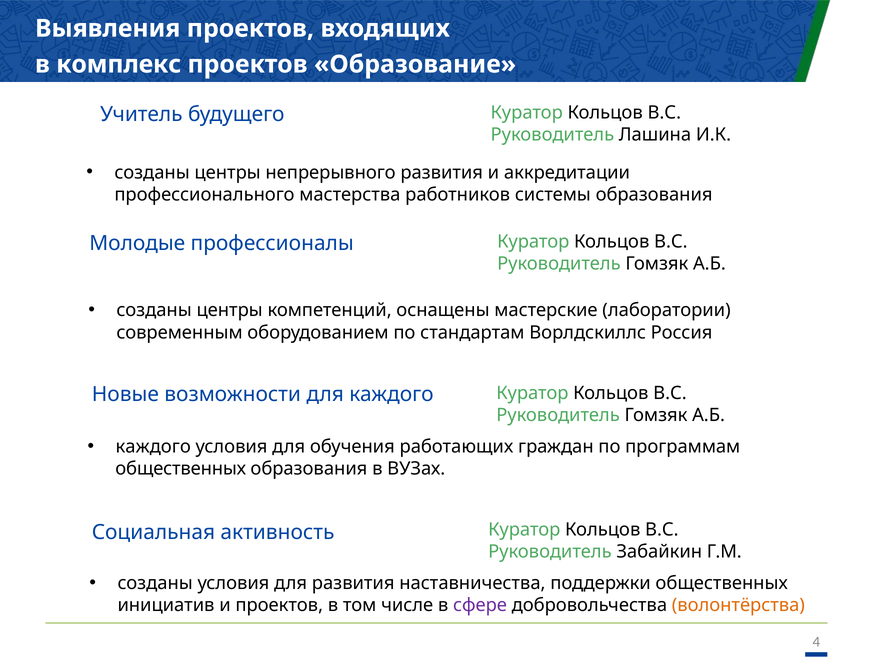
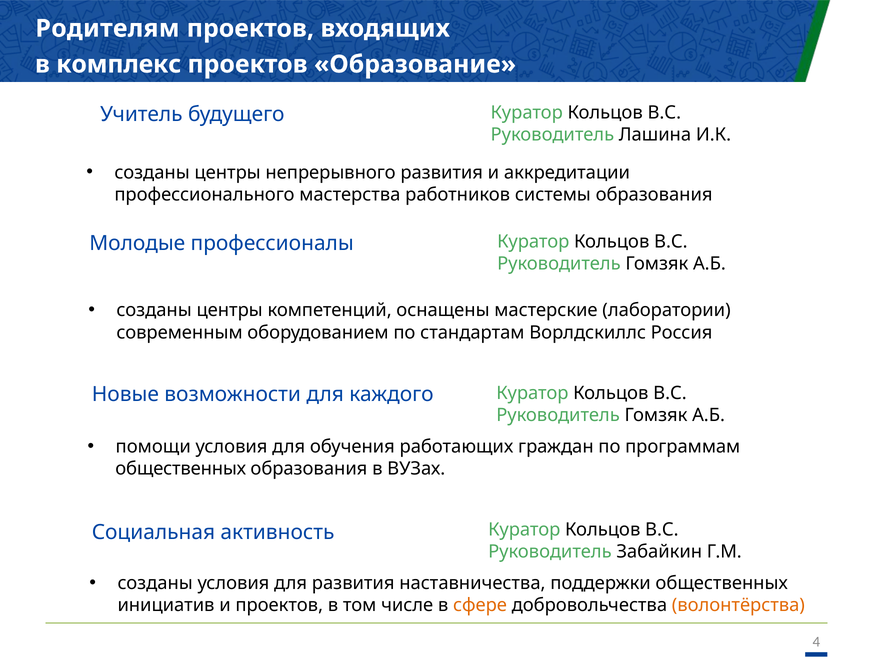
Выявления: Выявления -> Родителям (108, 29)
каждого: каждого -> помощи (153, 447)
сфере colour: purple -> orange (480, 605)
